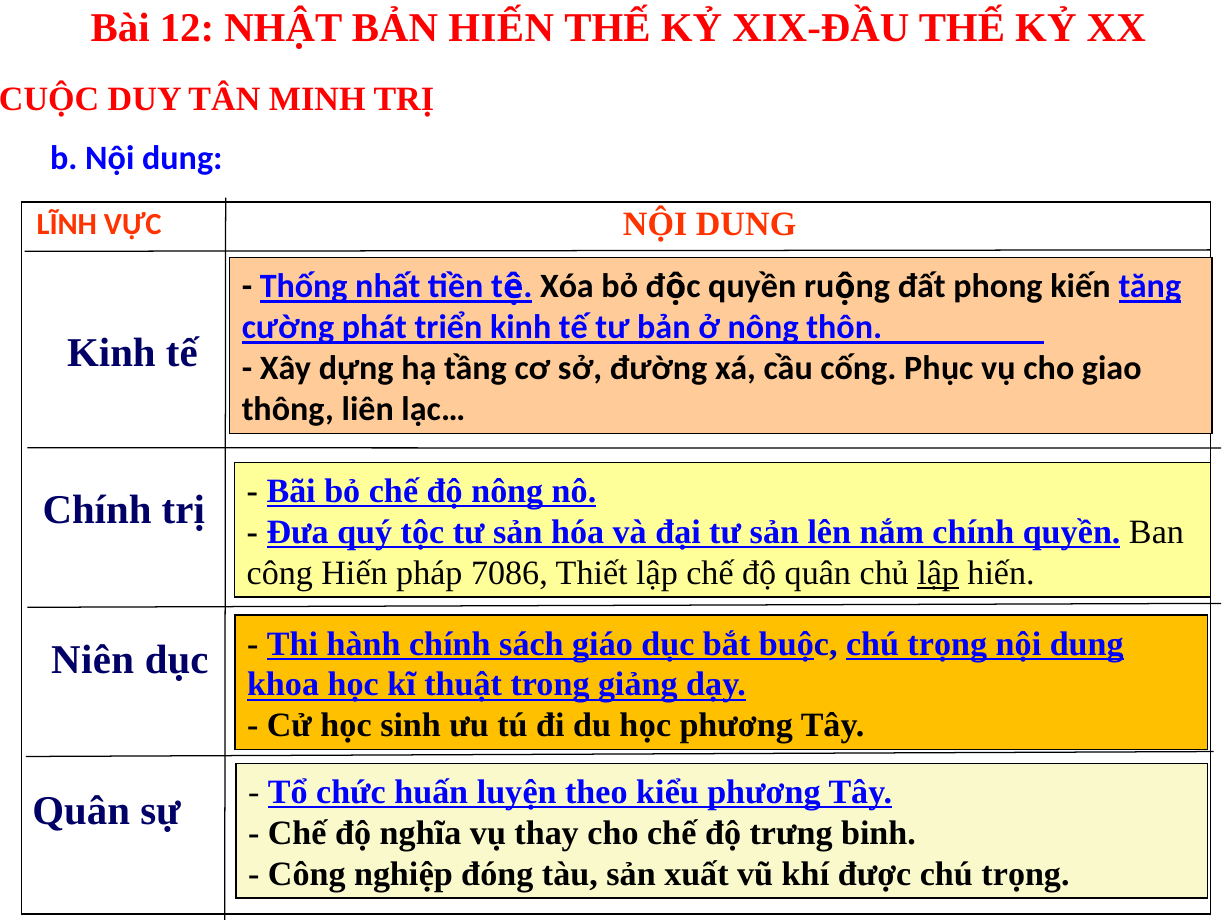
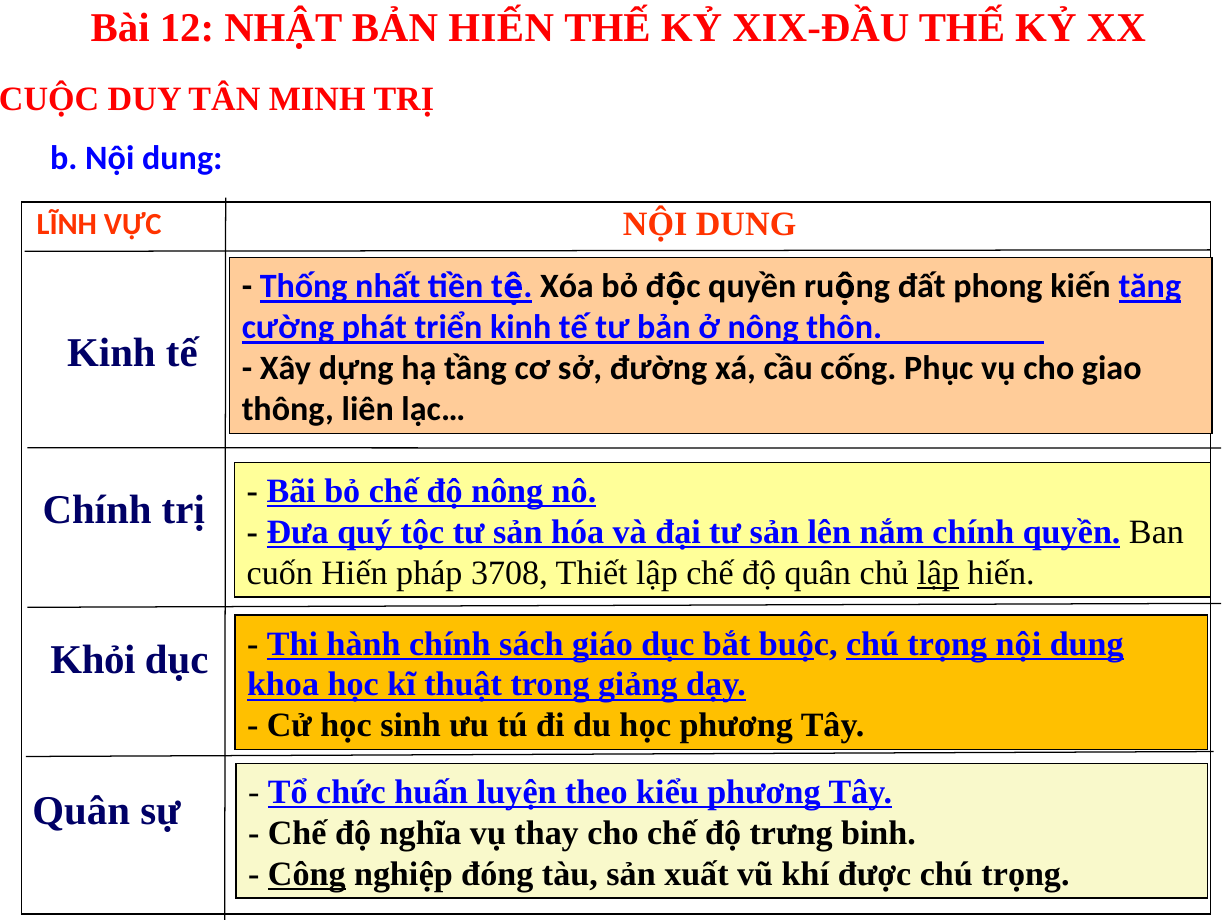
công: công -> cuốn (280, 573)
7086: 7086 -> 3708 (509, 573)
Niên: Niên -> Khỏi (93, 660)
Công underline: none -> present (307, 874)
